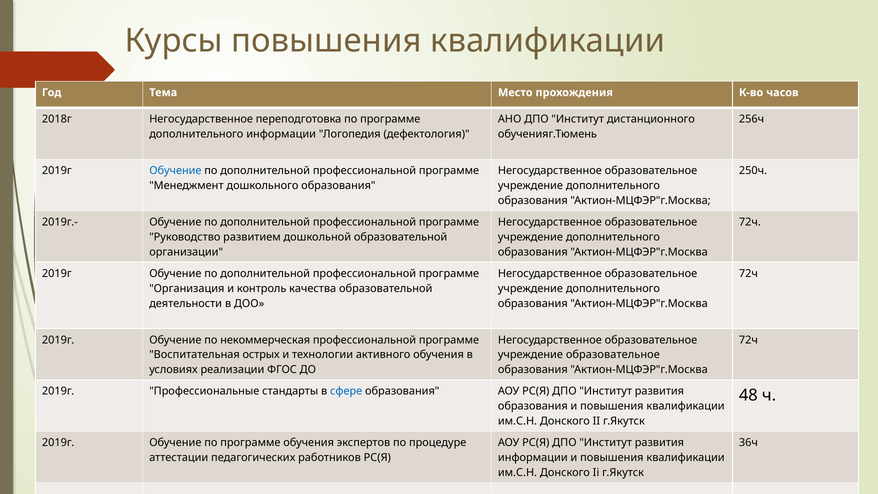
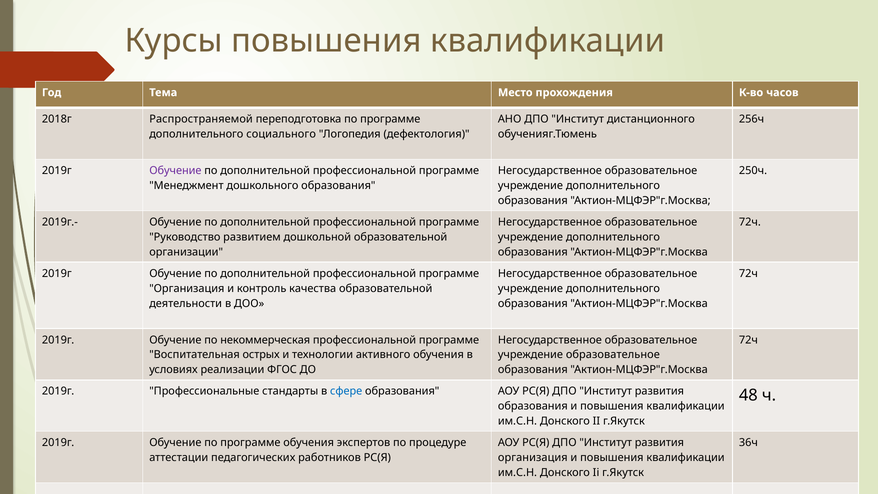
2018г Негосударственное: Негосударственное -> Распространяемой (201, 119)
дополнительного информации: информации -> социального (281, 134)
Обучение colour: blue -> purple (175, 171)
информации: информации -> организация (533, 458)
